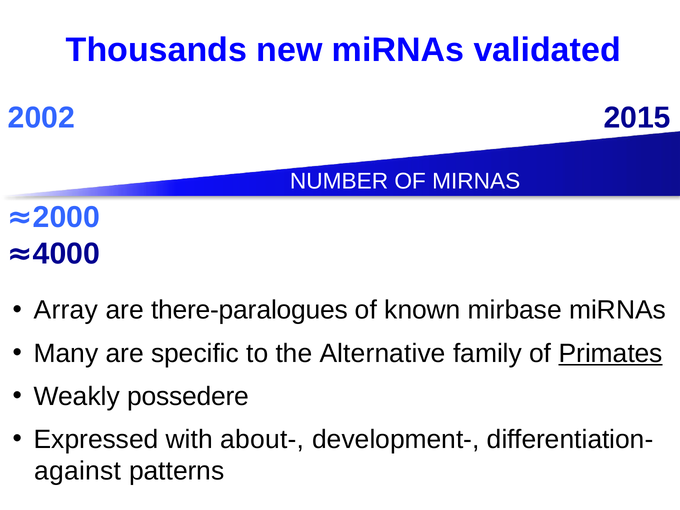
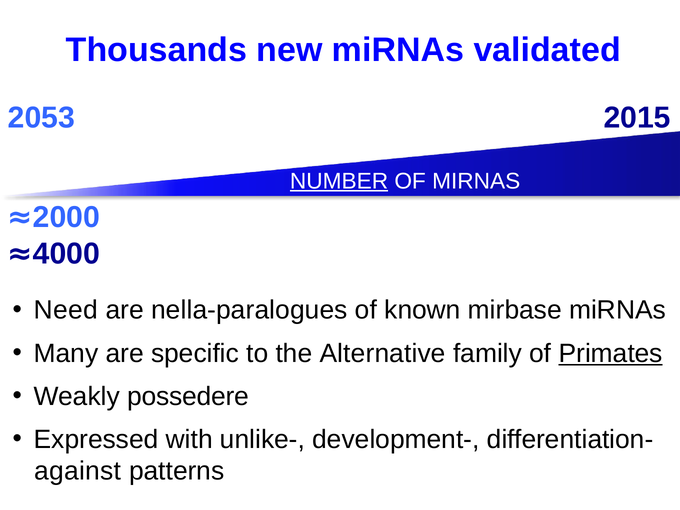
2002: 2002 -> 2053 (41, 118)
NUMBER underline: none -> present (339, 181)
Array: Array -> Need (66, 310)
there-paralogues: there-paralogues -> nella-paralogues (249, 310)
about-: about- -> unlike- (263, 439)
